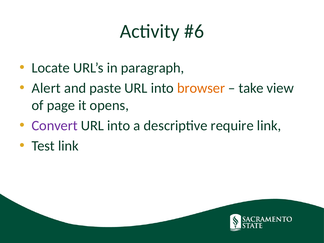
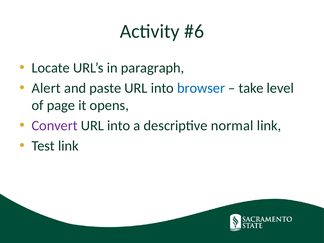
browser colour: orange -> blue (201, 88)
view: view -> level (280, 88)
require: require -> normal (232, 126)
